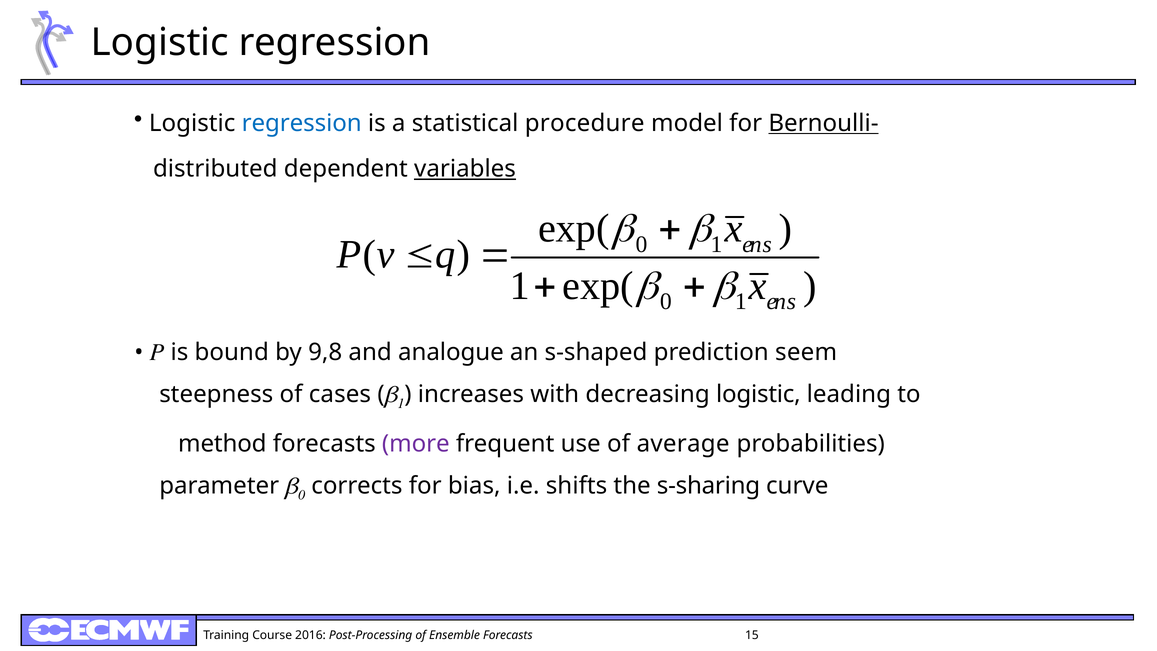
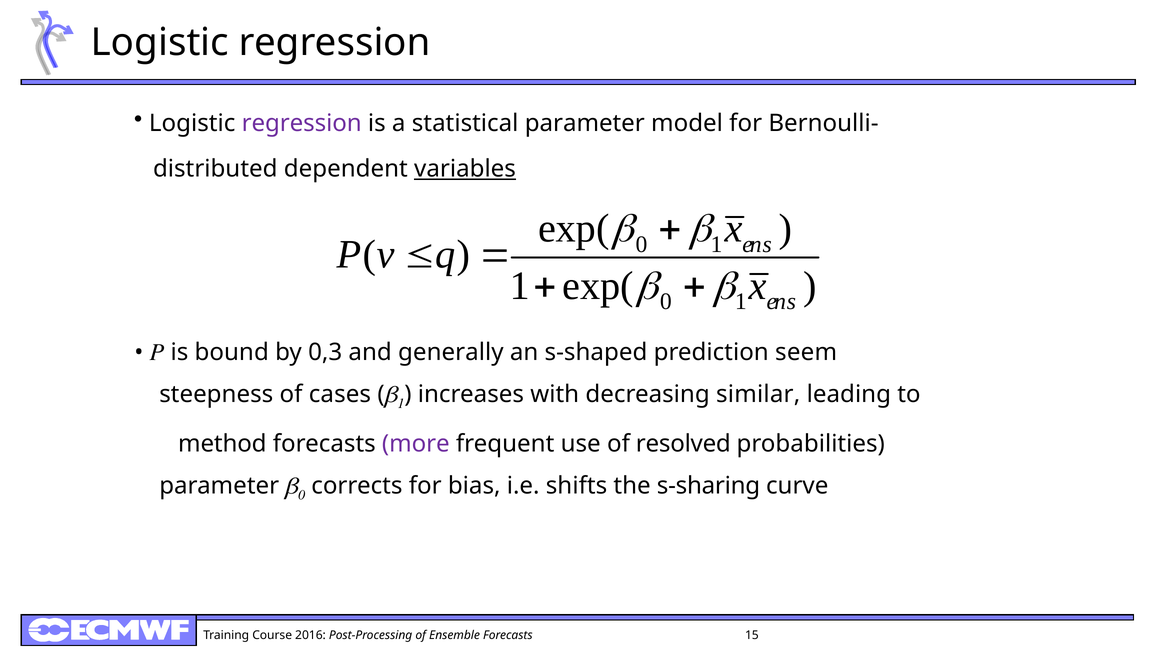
regression colour: blue -> purple (302, 123)
statistical procedure: procedure -> parameter (585, 123)
Bernoulli- underline: present -> none (823, 123)
9,8: 9,8 -> 0,3 (325, 352)
analogue: analogue -> generally (451, 352)
decreasing logistic: logistic -> similar (758, 394)
average: average -> resolved (683, 444)
